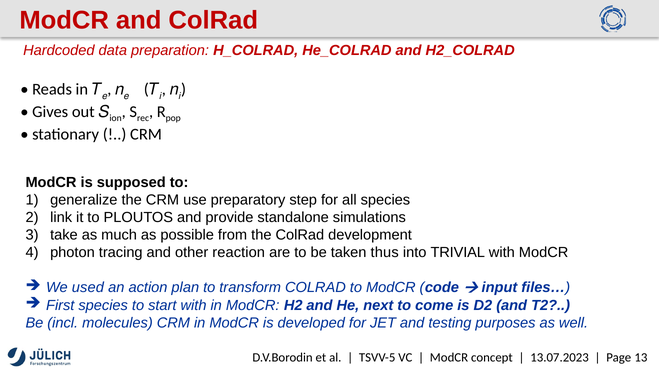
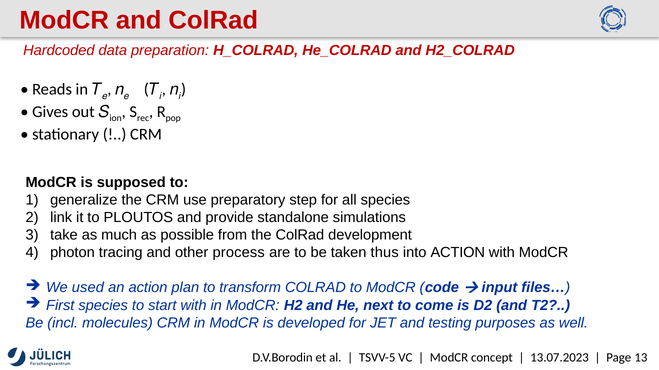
reaction: reaction -> process (239, 253)
into TRIVIAL: TRIVIAL -> ACTION (458, 253)
